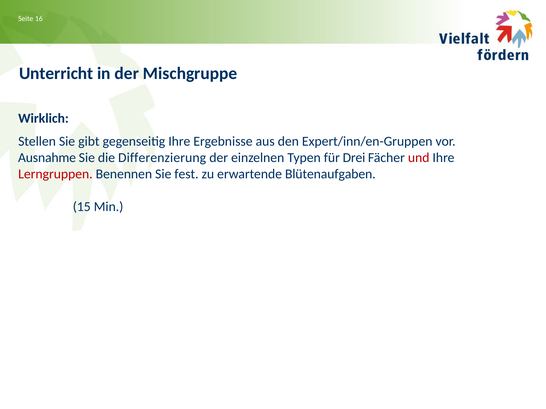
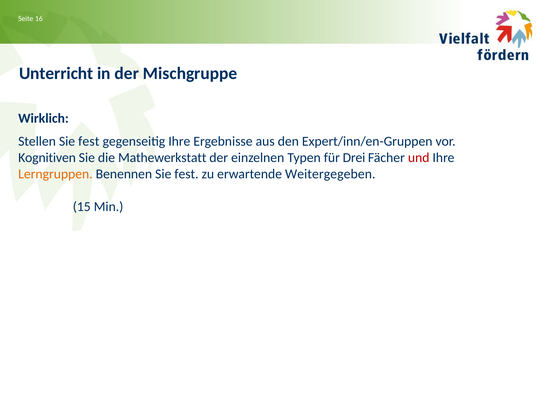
Stellen Sie gibt: gibt -> fest (89, 142)
Ausnahme: Ausnahme -> Kognitiven (47, 158)
Differenzierung: Differenzierung -> Mathewerkstatt (162, 158)
Lerngruppen colour: red -> orange (55, 174)
Blütenaufgaben: Blütenaufgaben -> Weitergegeben (330, 174)
